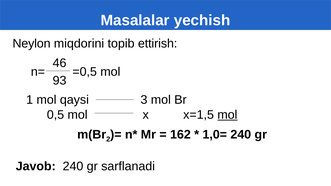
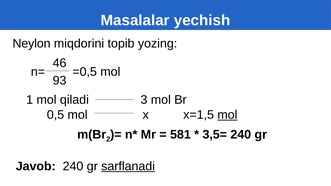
ettirish: ettirish -> yozing (158, 44)
qaysi: qaysi -> qiladi (74, 100)
162: 162 -> 581 (180, 135)
1,0=: 1,0= -> 3,5= (215, 135)
sarflanadi underline: none -> present (128, 167)
